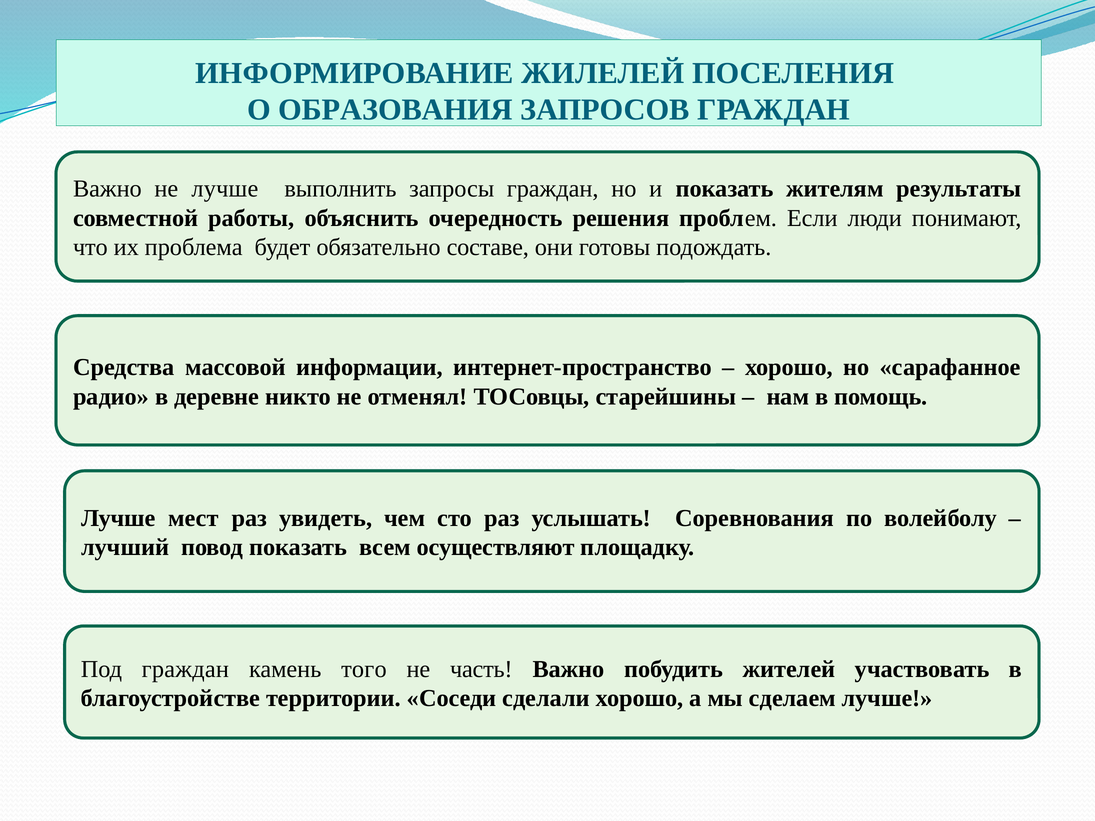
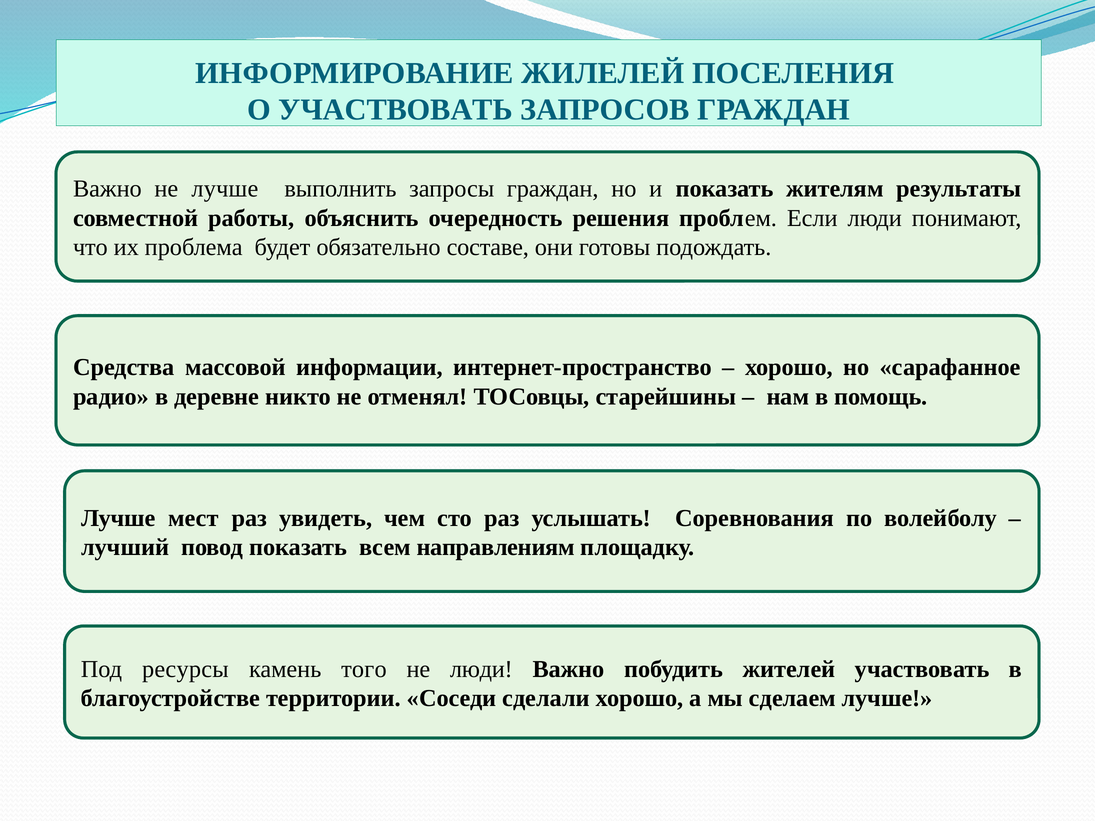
О ОБРАЗОВАНИЯ: ОБРАЗОВАНИЯ -> УЧАСТВОВАТЬ (396, 110)
осуществляют: осуществляют -> направлениям (496, 548)
Под граждан: граждан -> ресурсы (185, 669)
не часть: часть -> люди (481, 669)
